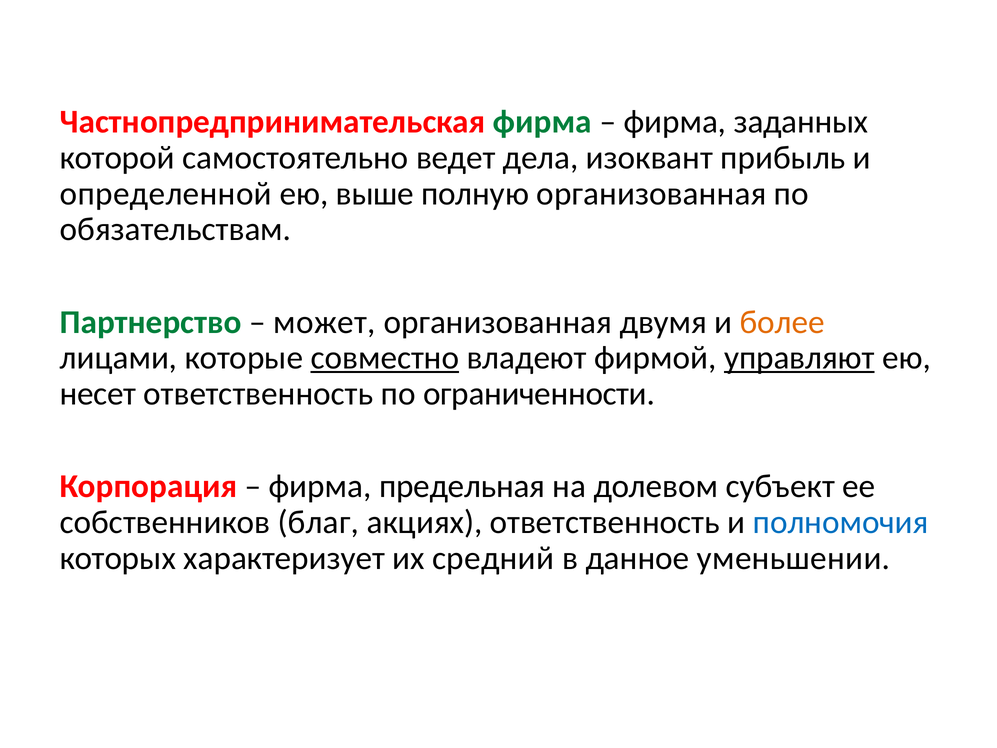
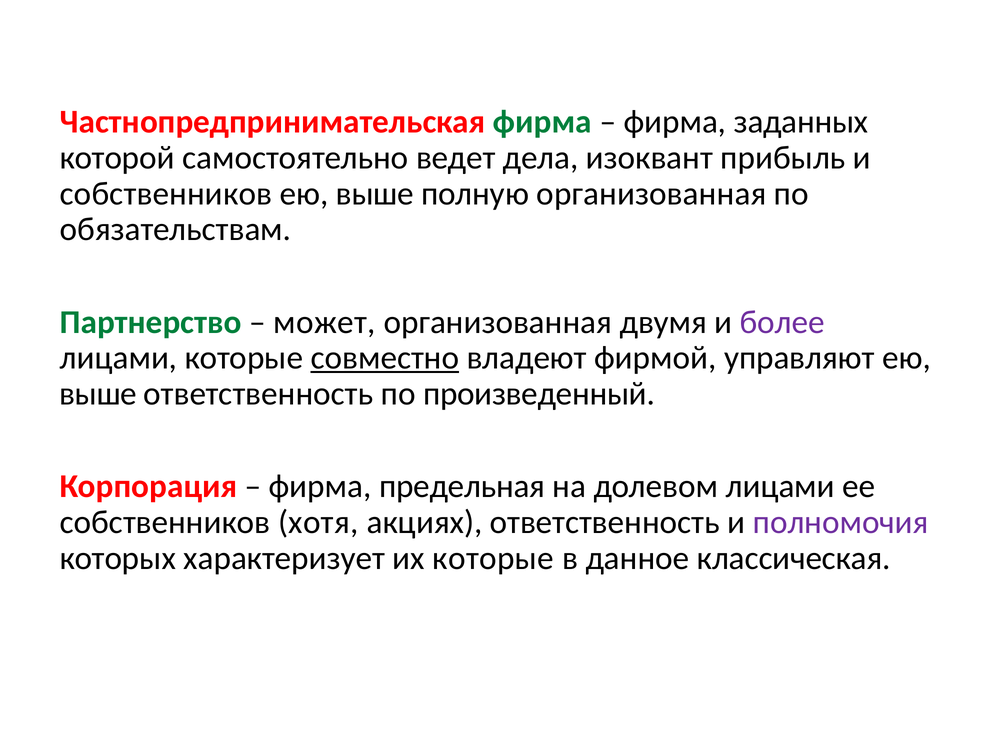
определенной: определенной -> собственников (166, 193)
более colour: orange -> purple (782, 322)
управляют underline: present -> none (799, 358)
несет: несет -> выше (98, 394)
ограниченности: ограниченности -> произведенный (539, 394)
долевом субъект: субъект -> лицами (780, 486)
благ: благ -> хотя (318, 522)
полномочия colour: blue -> purple (841, 522)
их средний: средний -> которые (493, 558)
уменьшении: уменьшении -> классическая (794, 558)
